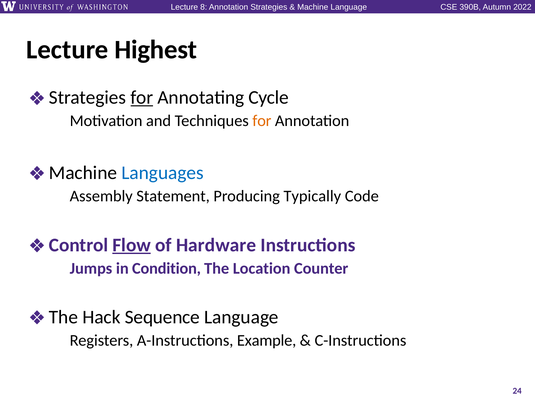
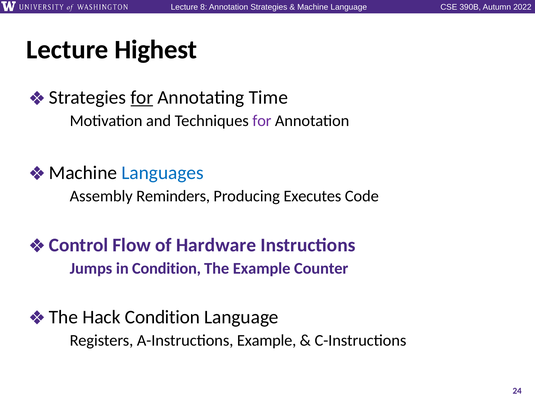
Cycle: Cycle -> Time (268, 98)
for colour: orange -> purple (262, 121)
Statement: Statement -> Reminders (173, 196)
Typically: Typically -> Executes (312, 196)
Flow underline: present -> none (132, 245)
The Location: Location -> Example (262, 268)
Hack Sequence: Sequence -> Condition (162, 317)
